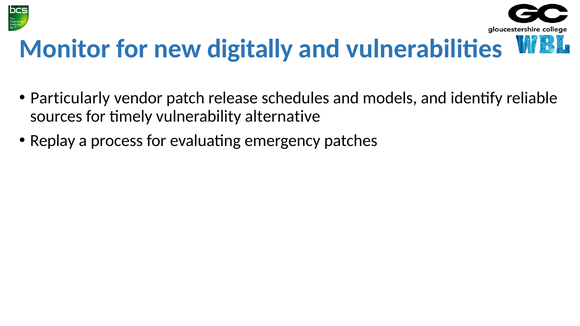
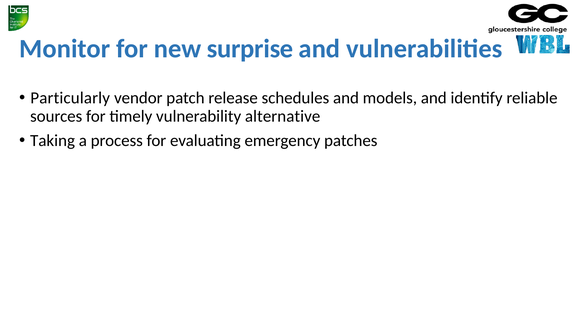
digitally: digitally -> surprise (250, 49)
Replay: Replay -> Taking (53, 141)
